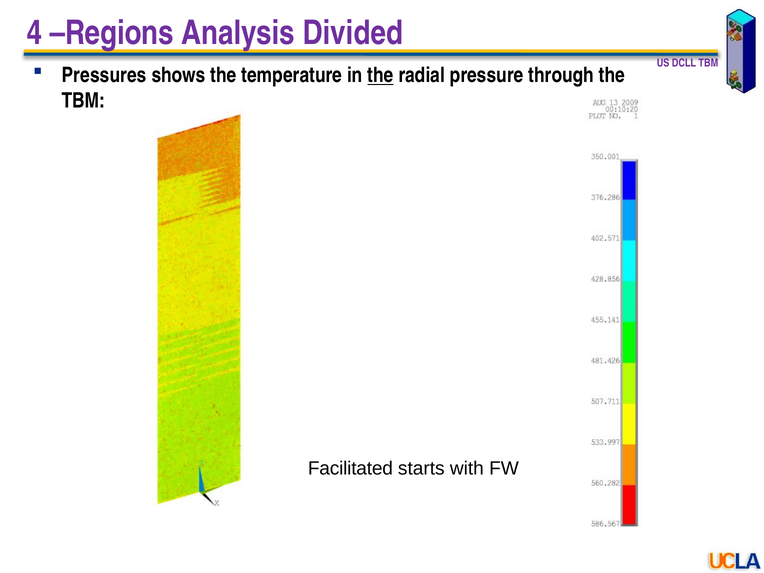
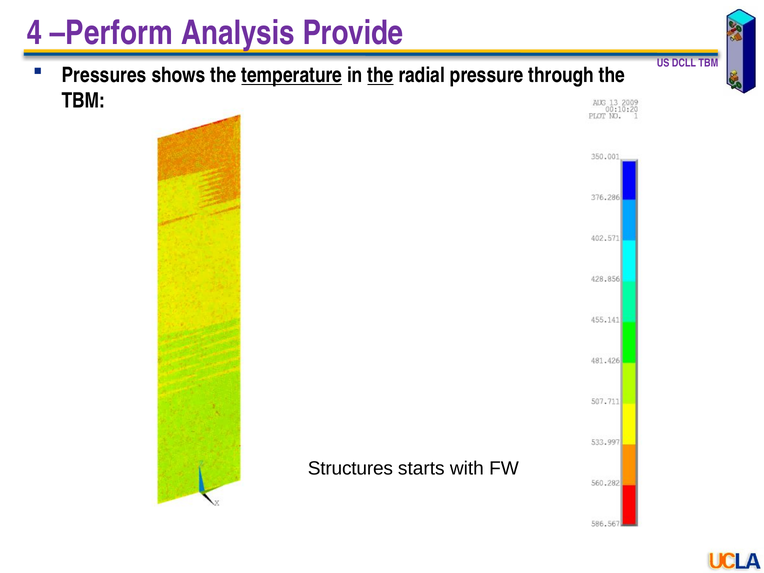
Regions: Regions -> Perform (112, 33)
Divided: Divided -> Provide (353, 33)
temperature underline: none -> present (292, 75)
Facilitated: Facilitated -> Structures (350, 469)
